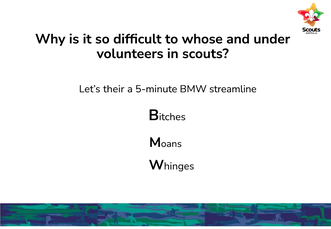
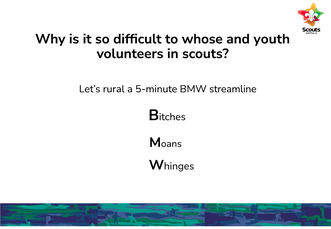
under: under -> youth (272, 39)
their: their -> rural (114, 89)
